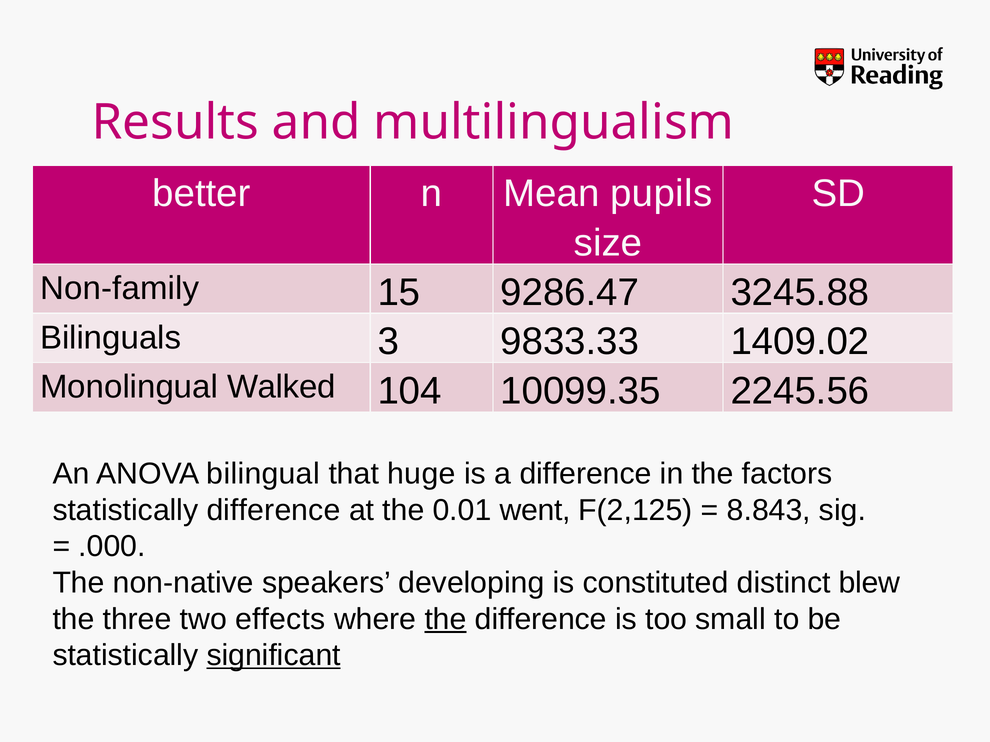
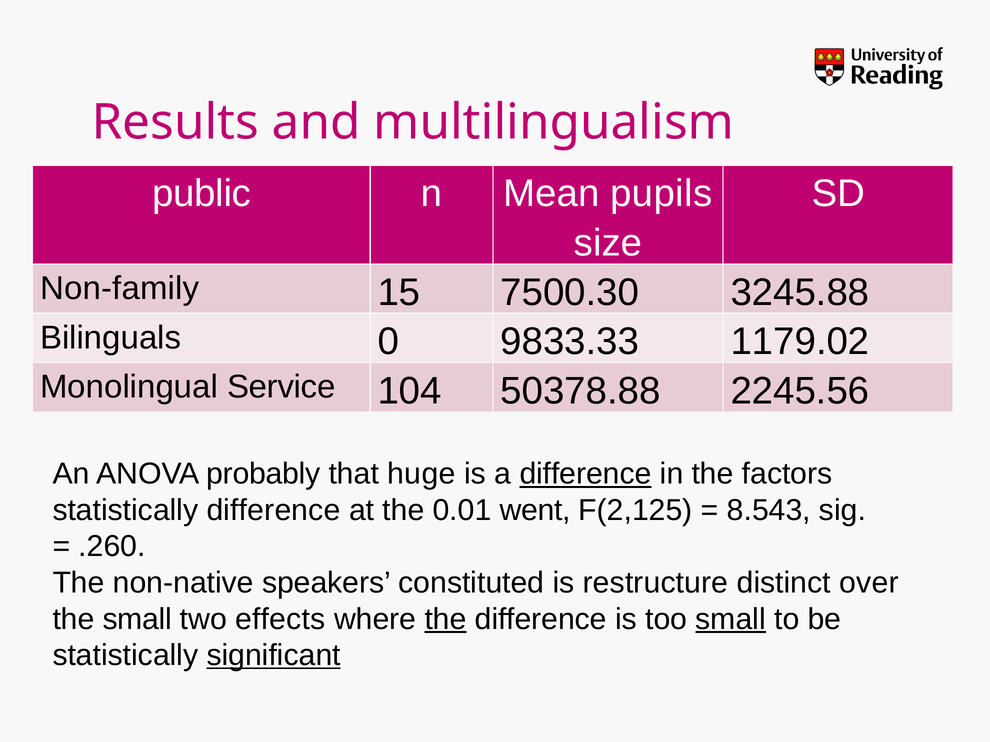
better: better -> public (202, 194)
9286.47: 9286.47 -> 7500.30 (570, 293)
3: 3 -> 0 (388, 342)
1409.02: 1409.02 -> 1179.02 (800, 342)
Walked: Walked -> Service (281, 387)
10099.35: 10099.35 -> 50378.88 (581, 391)
bilingual: bilingual -> probably (263, 474)
difference underline: none -> present (586, 474)
8.843: 8.843 -> 8.543 (769, 511)
.000: .000 -> .260 (112, 547)
developing: developing -> constituted (471, 583)
constituted: constituted -> restructure (655, 583)
blew: blew -> over (869, 583)
the three: three -> small (137, 619)
small underline: none -> present (731, 619)
